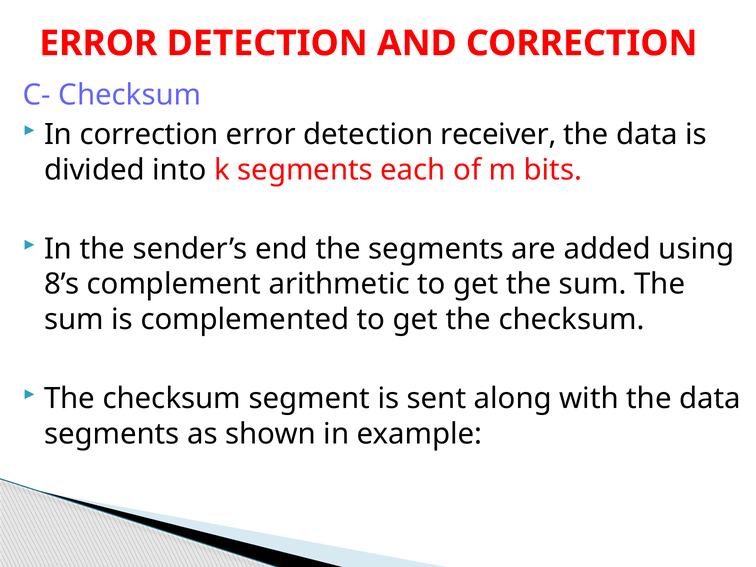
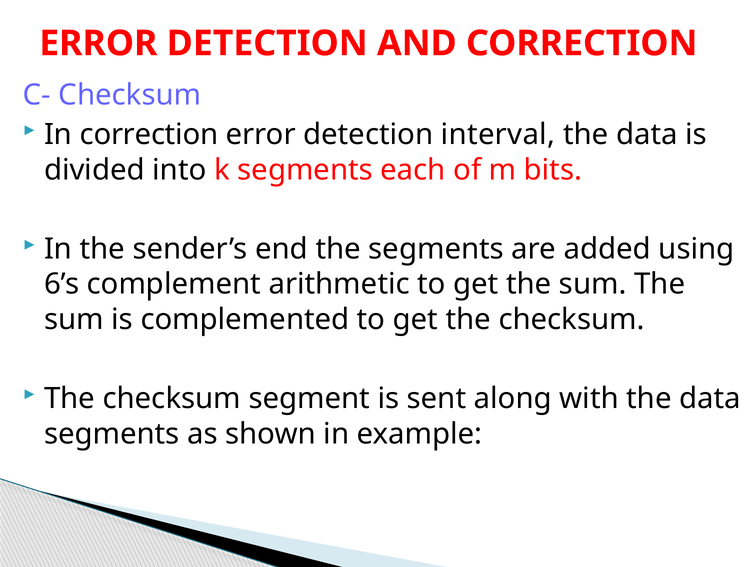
receiver: receiver -> interval (498, 135)
8’s: 8’s -> 6’s (62, 284)
